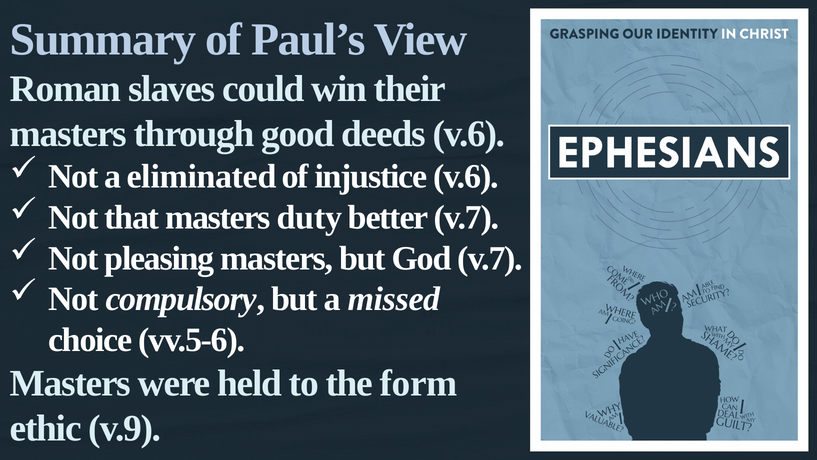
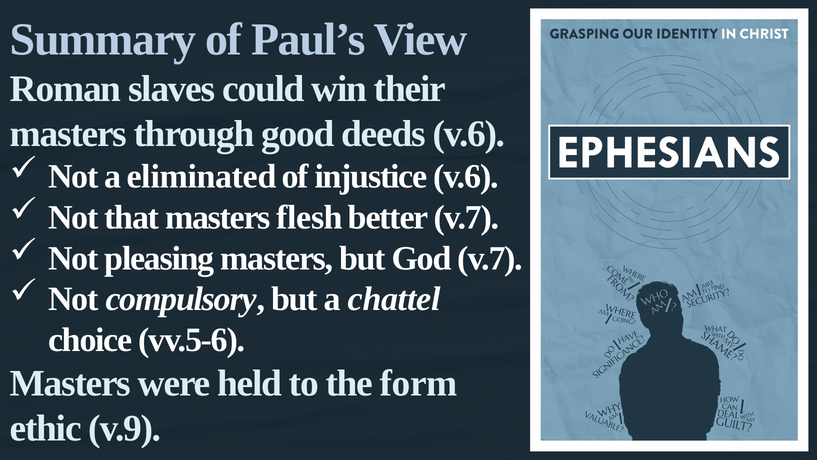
duty: duty -> flesh (310, 217)
missed: missed -> chattel (394, 299)
